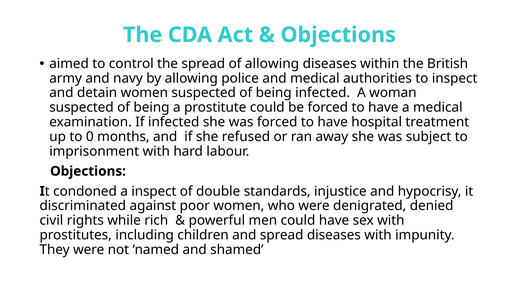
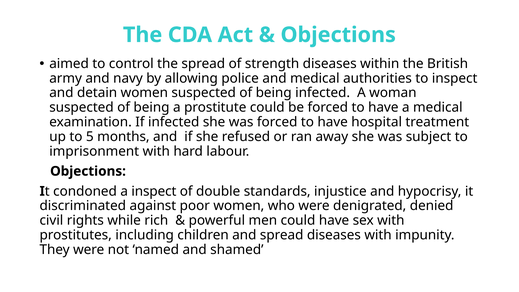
of allowing: allowing -> strength (272, 64)
0: 0 -> 5 (90, 137)
